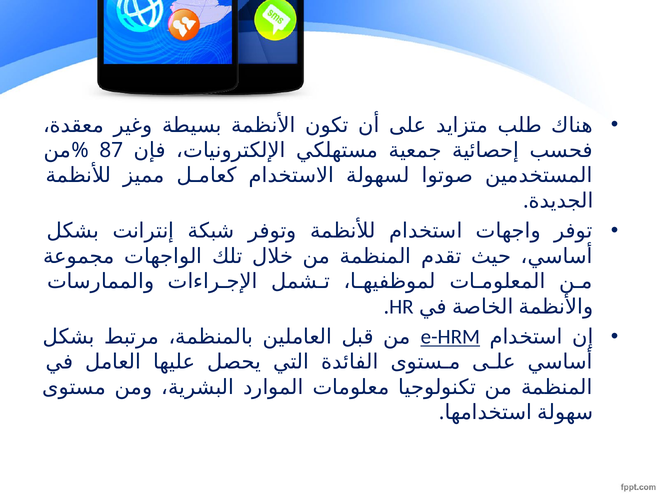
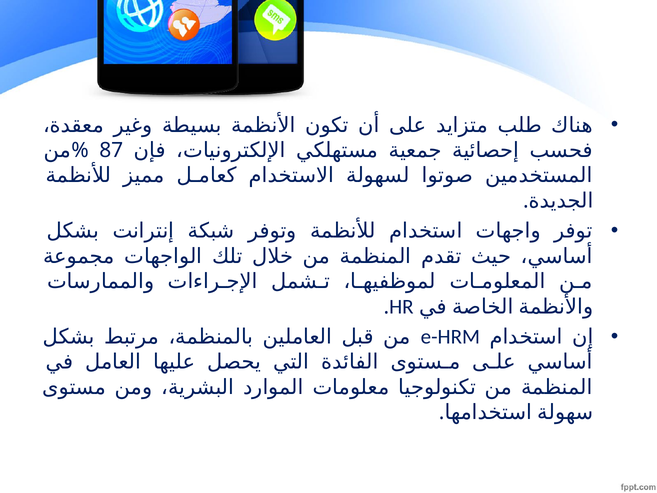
e-HRM underline: present -> none (450, 337)
